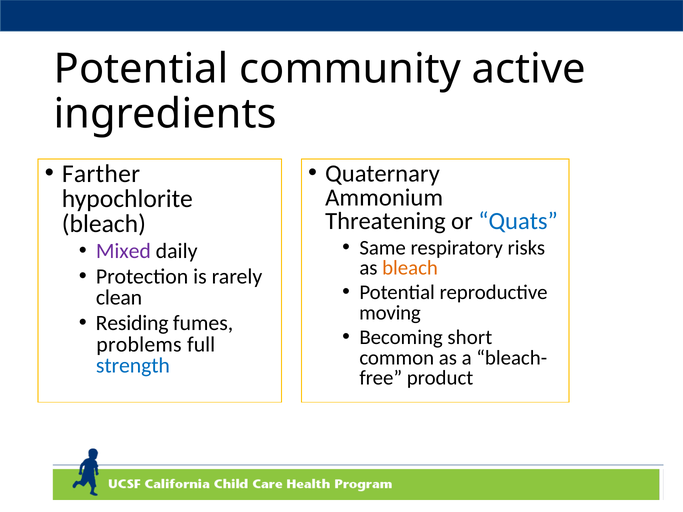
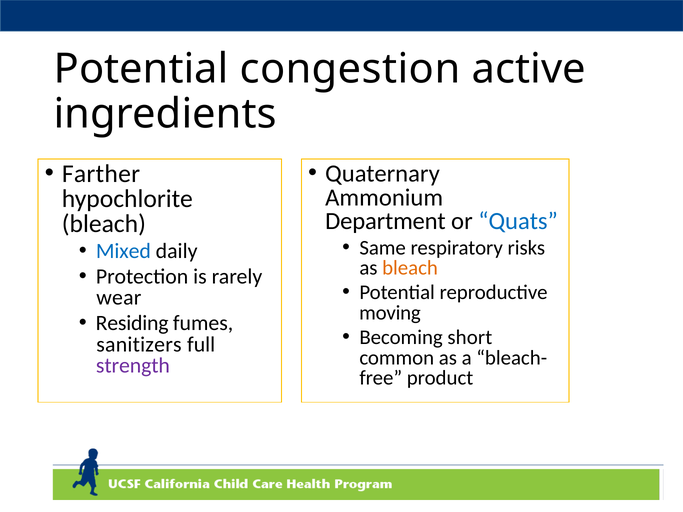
community: community -> congestion (350, 69)
Threatening: Threatening -> Department (385, 221)
Mixed colour: purple -> blue (123, 251)
clean: clean -> wear (119, 298)
problems: problems -> sanitizers (139, 345)
strength colour: blue -> purple (133, 366)
